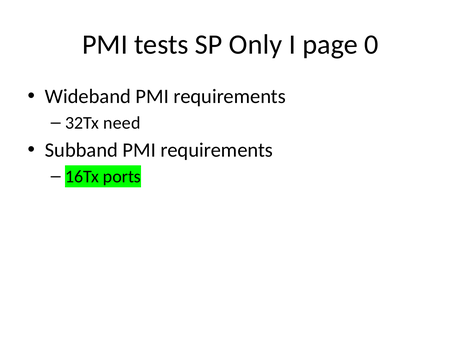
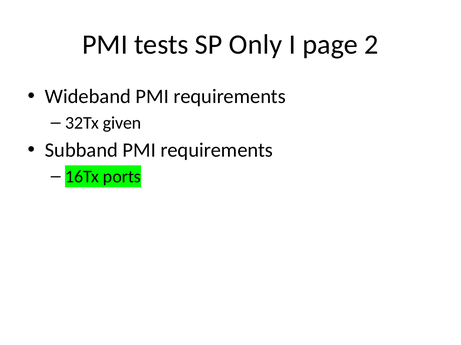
0: 0 -> 2 (371, 45)
need: need -> given (122, 123)
